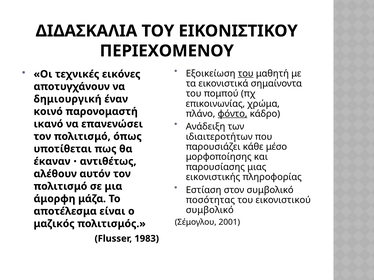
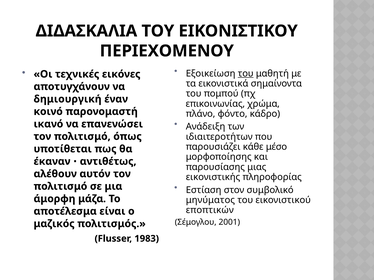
φόντο underline: present -> none (233, 114)
ποσότητας: ποσότητας -> μηνύματος (210, 200)
συμβολικό: συμβολικό -> εποπτικών (210, 210)
